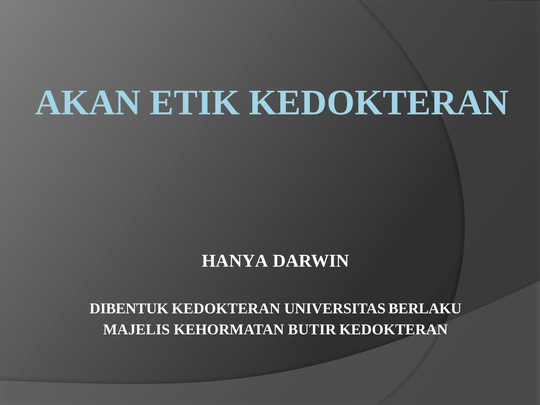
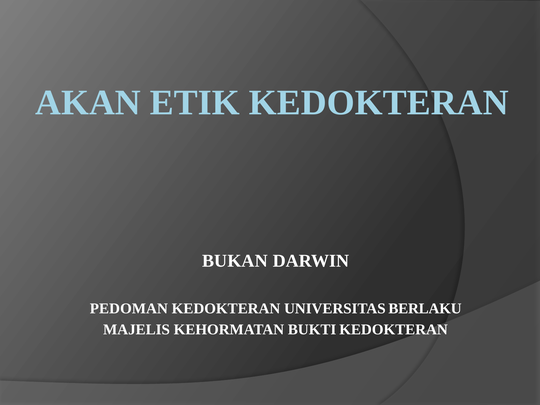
HANYA: HANYA -> BUKAN (235, 261)
DIBENTUK: DIBENTUK -> PEDOMAN (129, 309)
BUTIR: BUTIR -> BUKTI (312, 330)
